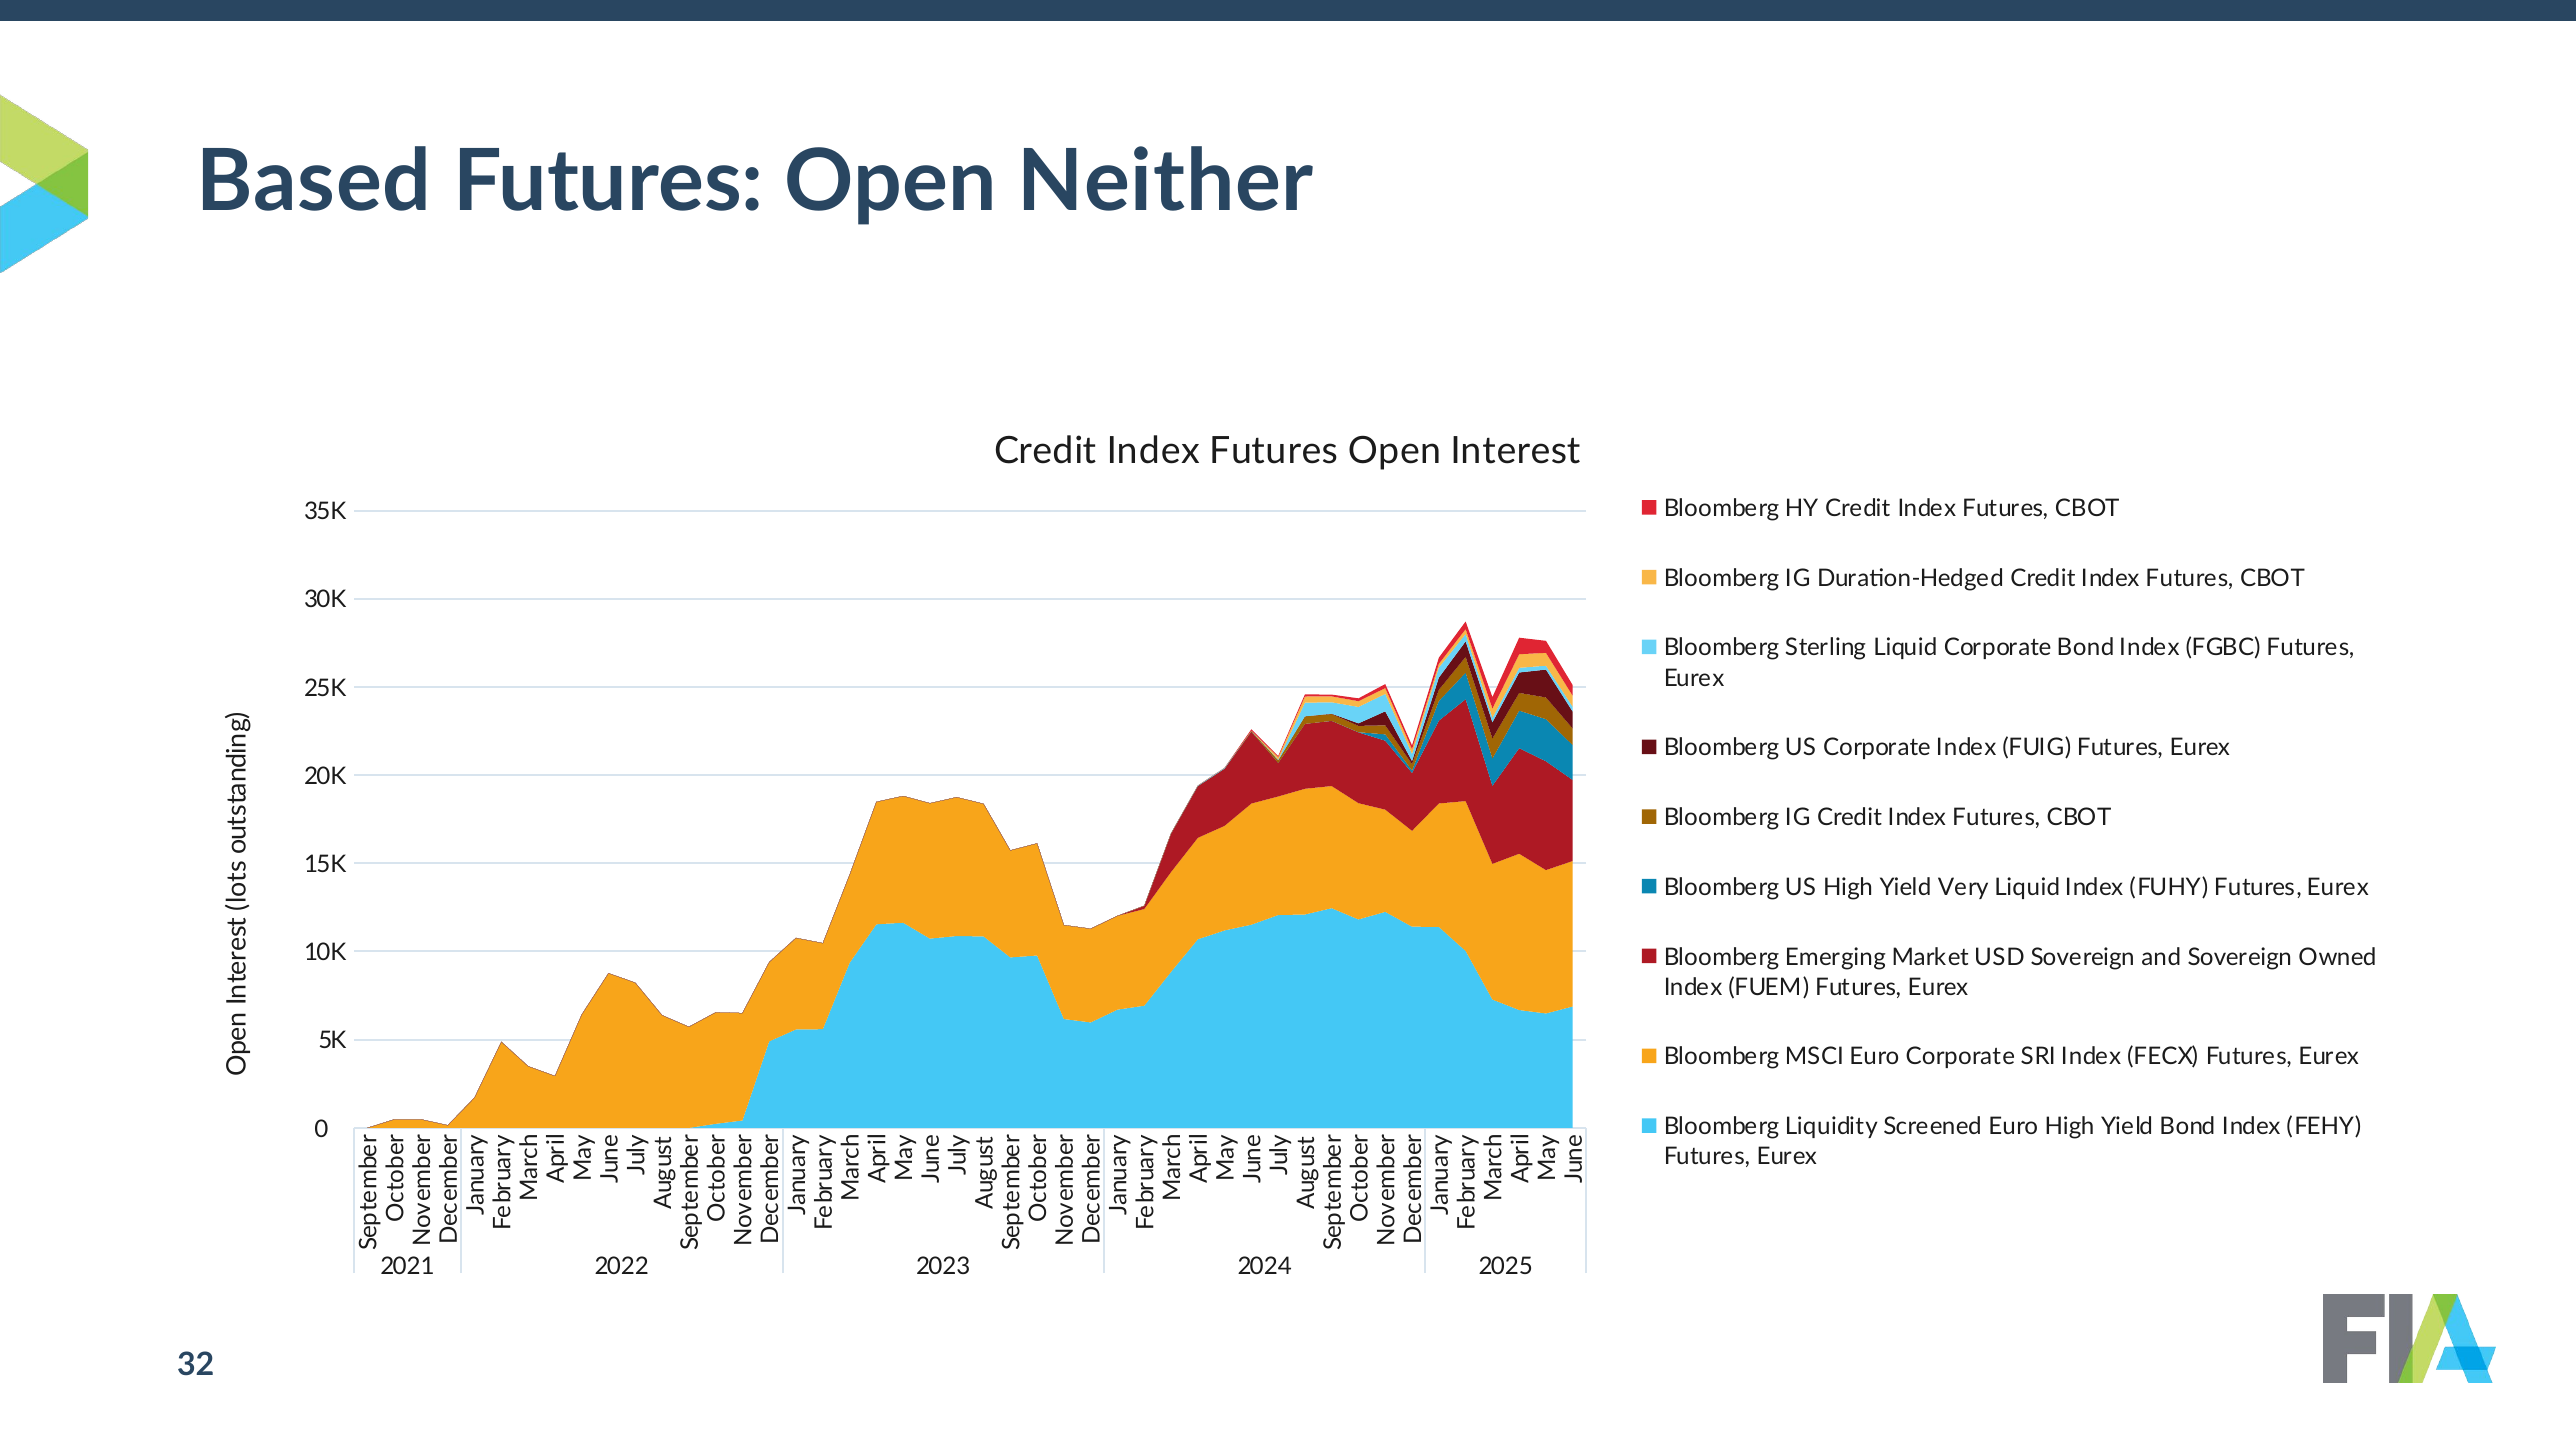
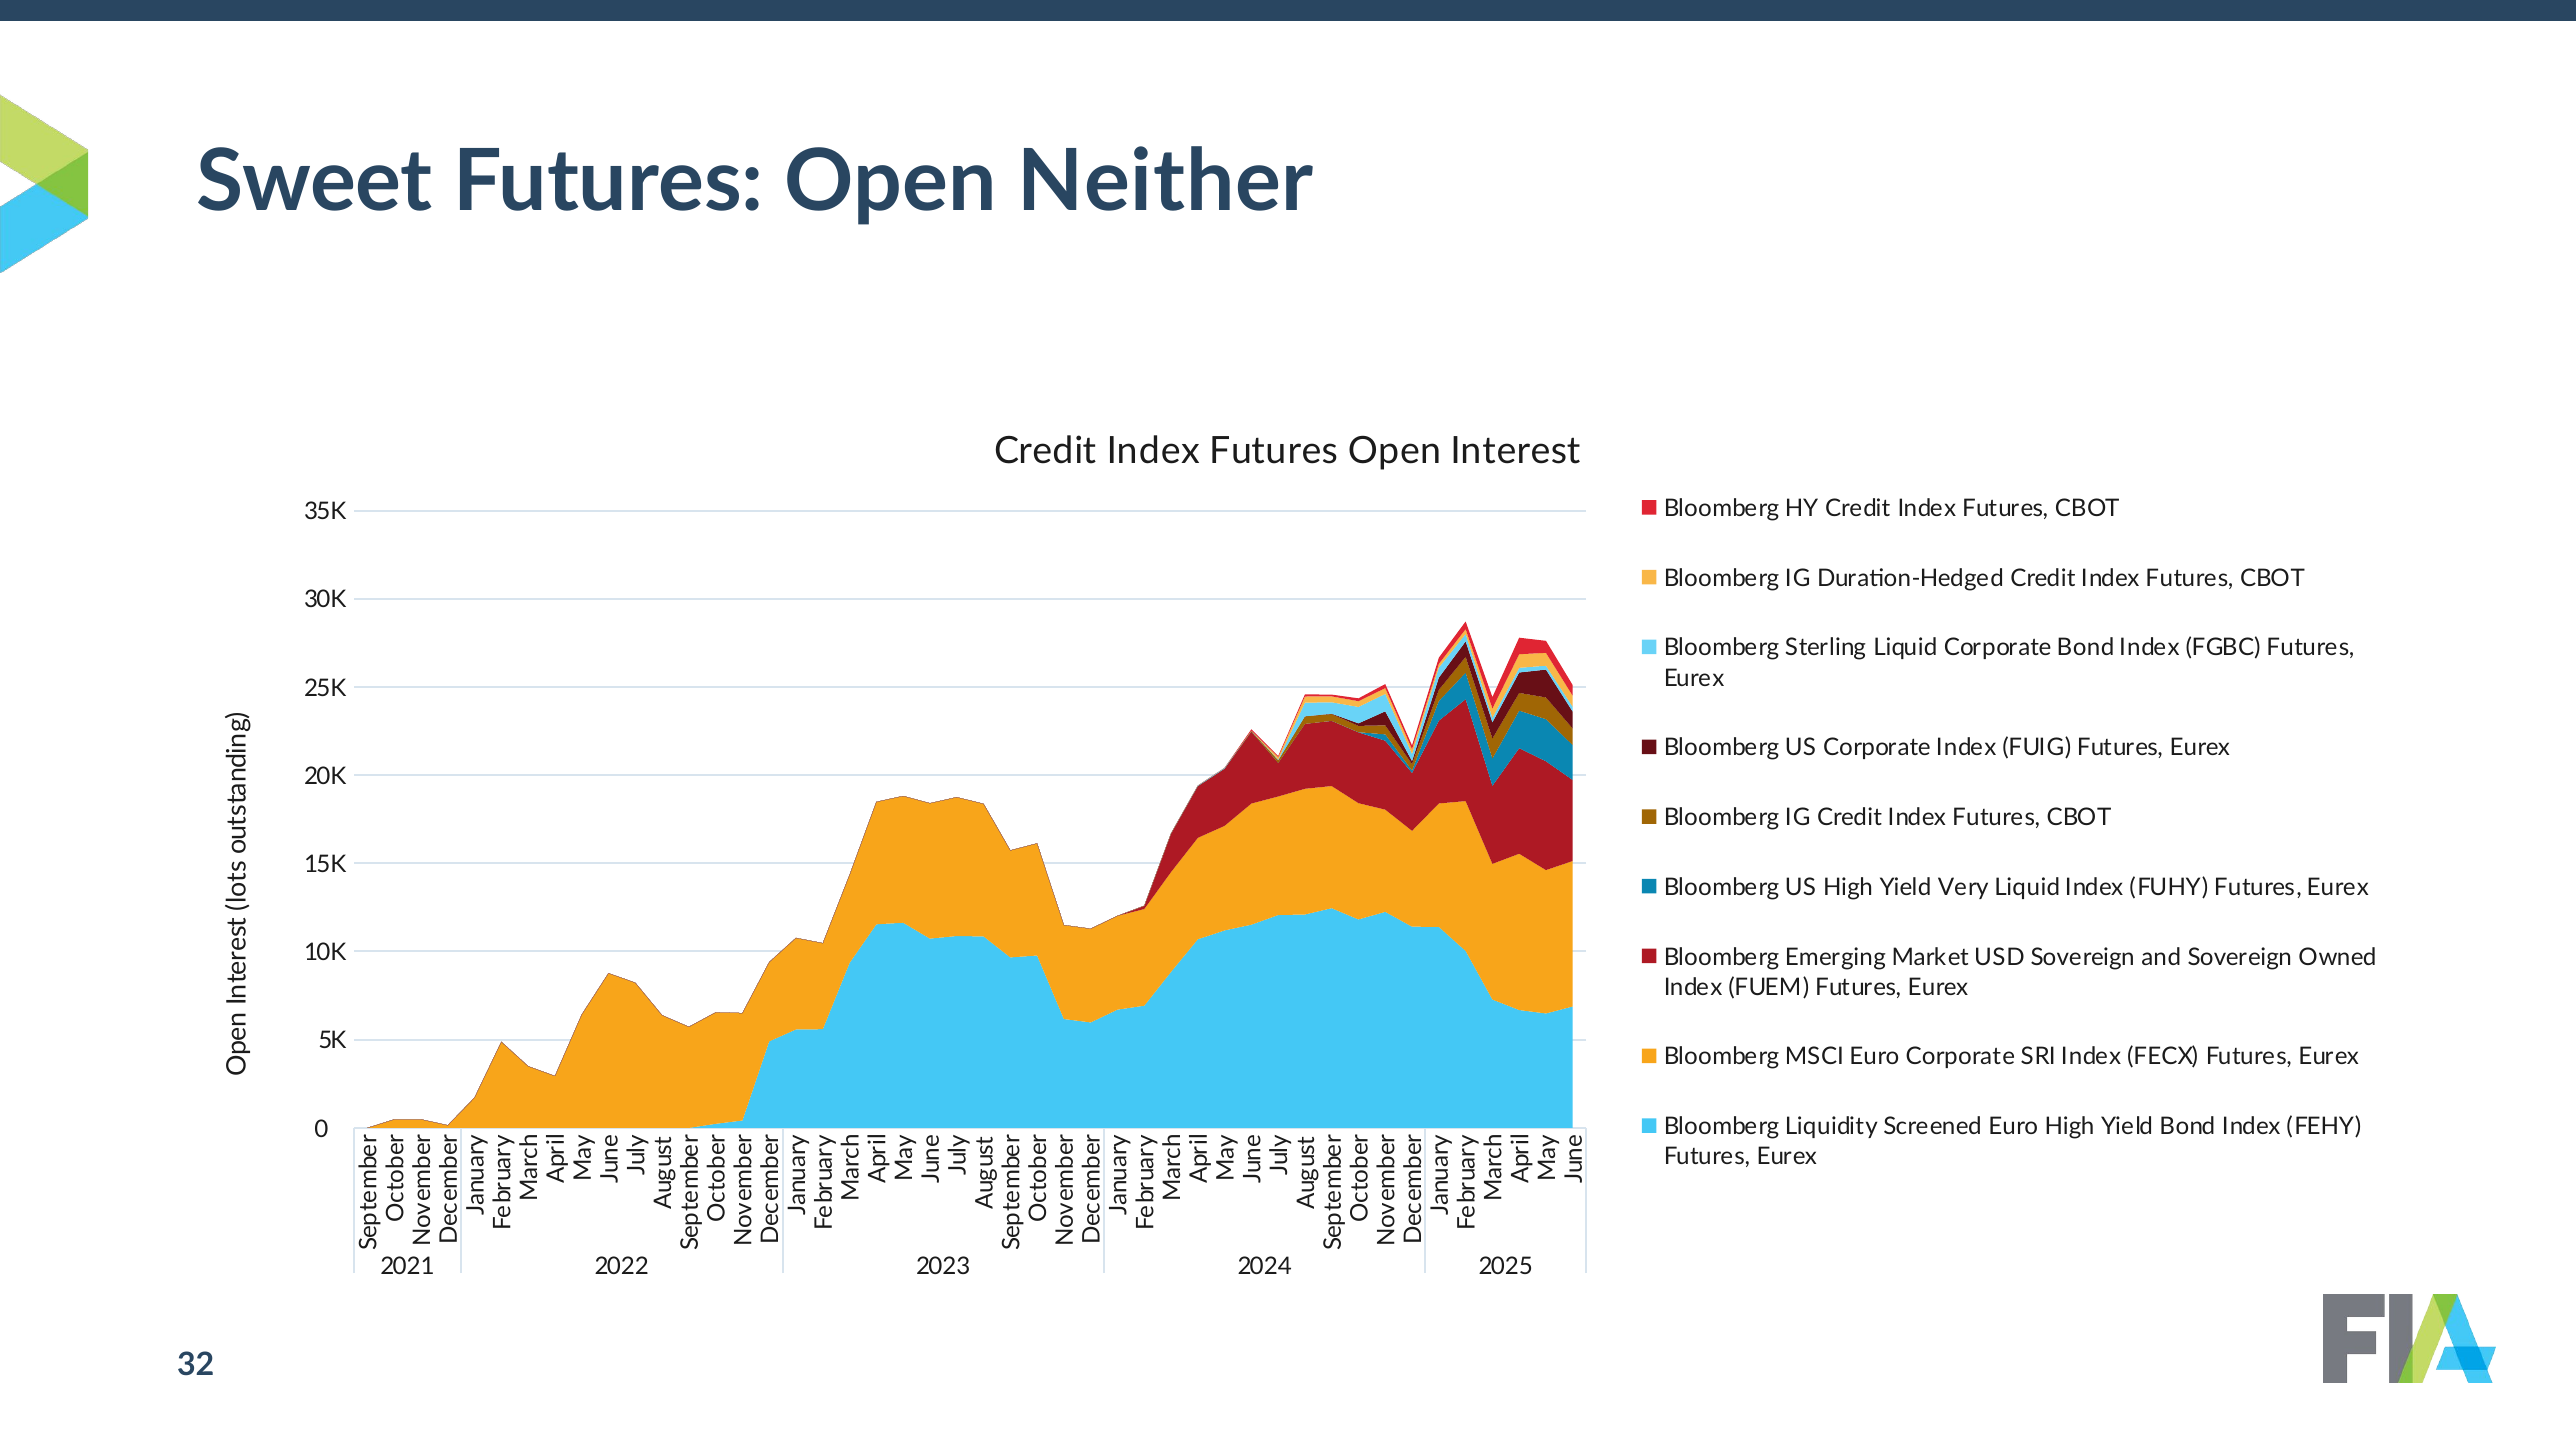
Based: Based -> Sweet (315, 183)
